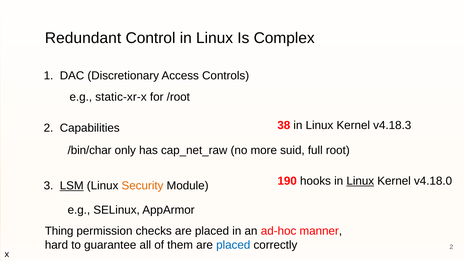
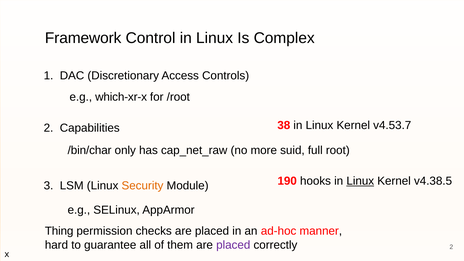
Redundant: Redundant -> Framework (83, 38)
static-xr-x: static-xr-x -> which-xr-x (121, 97)
v4.18.3: v4.18.3 -> v4.53.7 (392, 125)
v4.18.0: v4.18.0 -> v4.38.5 (433, 181)
LSM underline: present -> none (72, 186)
placed colour: blue -> purple (233, 245)
